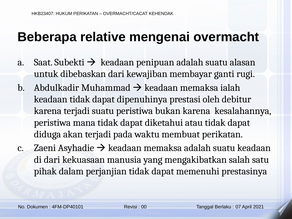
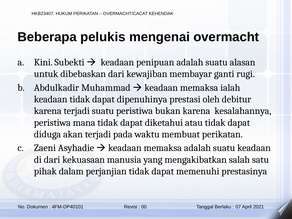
relative: relative -> pelukis (103, 37)
Saat: Saat -> Kini (43, 62)
